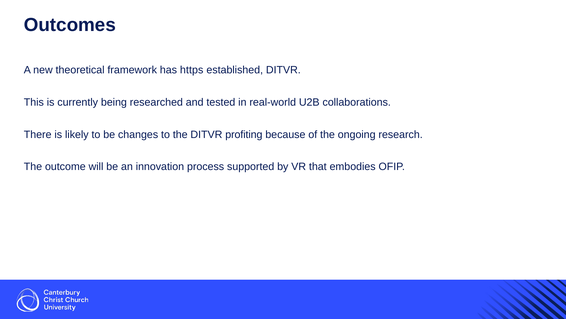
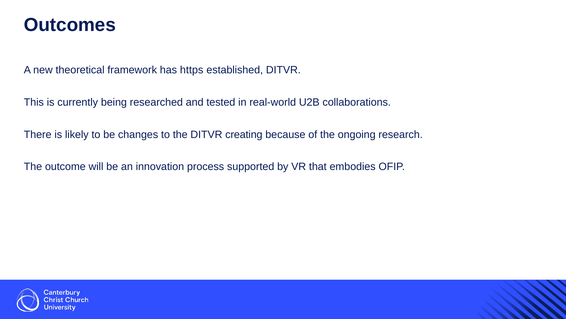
profiting: profiting -> creating (244, 134)
